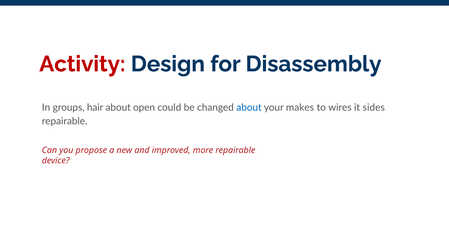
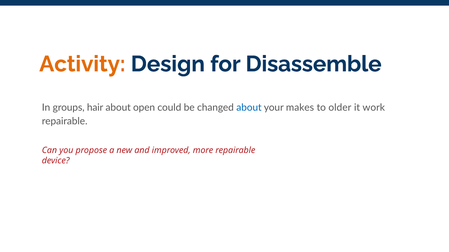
Activity colour: red -> orange (82, 64)
Disassembly: Disassembly -> Disassemble (314, 64)
wires: wires -> older (340, 108)
sides: sides -> work (374, 108)
